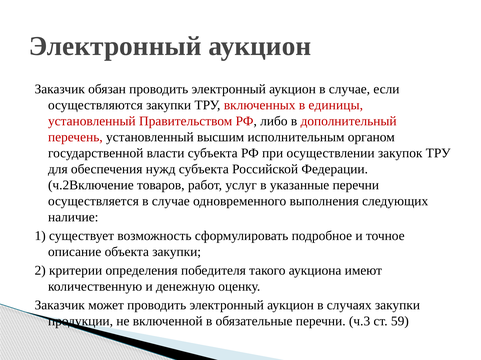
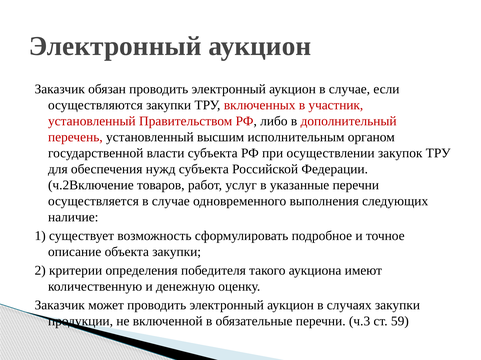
единицы: единицы -> участник (336, 105)
